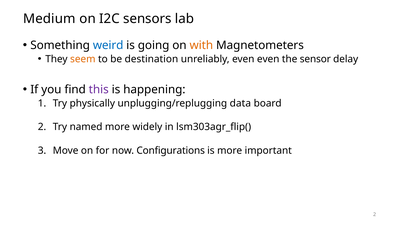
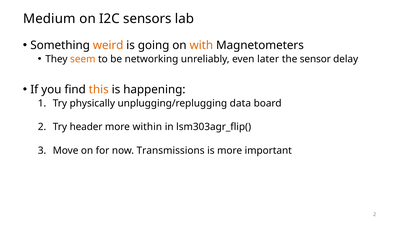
weird colour: blue -> orange (108, 45)
destination: destination -> networking (151, 59)
even even: even -> later (268, 59)
this colour: purple -> orange (99, 89)
named: named -> header (86, 127)
widely: widely -> within (147, 127)
Configurations: Configurations -> Transmissions (171, 150)
